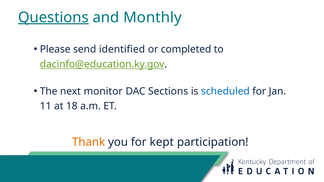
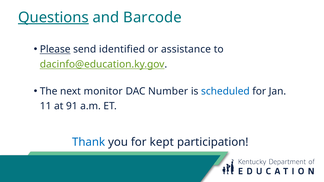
Monthly: Monthly -> Barcode (153, 17)
Please underline: none -> present (55, 49)
completed: completed -> assistance (186, 49)
Sections: Sections -> Number (168, 91)
18: 18 -> 91 (72, 106)
Thank colour: orange -> blue (89, 142)
